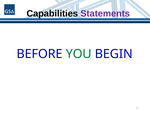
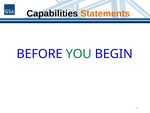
Statements colour: purple -> orange (105, 13)
